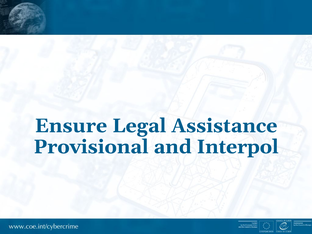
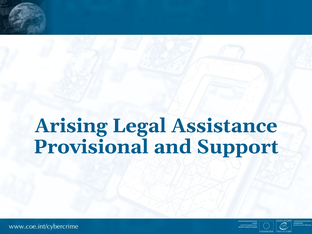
Ensure: Ensure -> Arising (71, 126)
Interpol: Interpol -> Support (238, 147)
